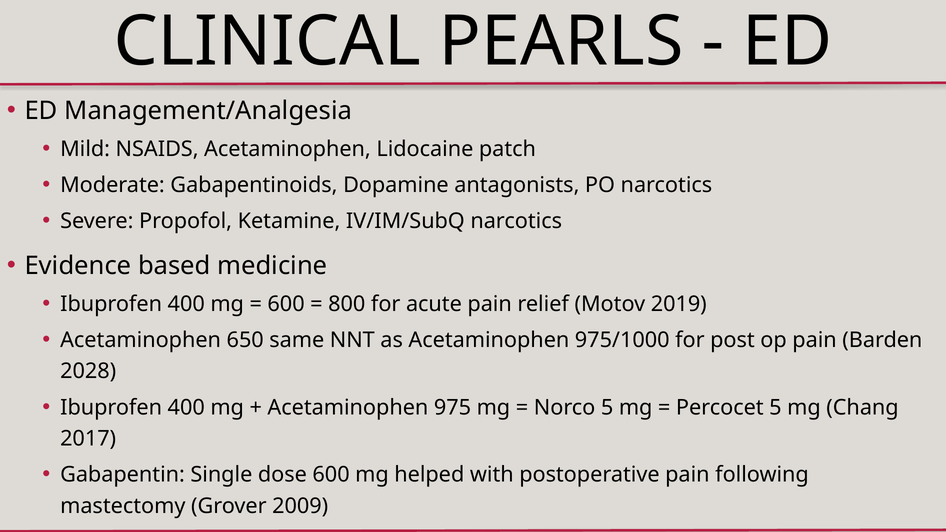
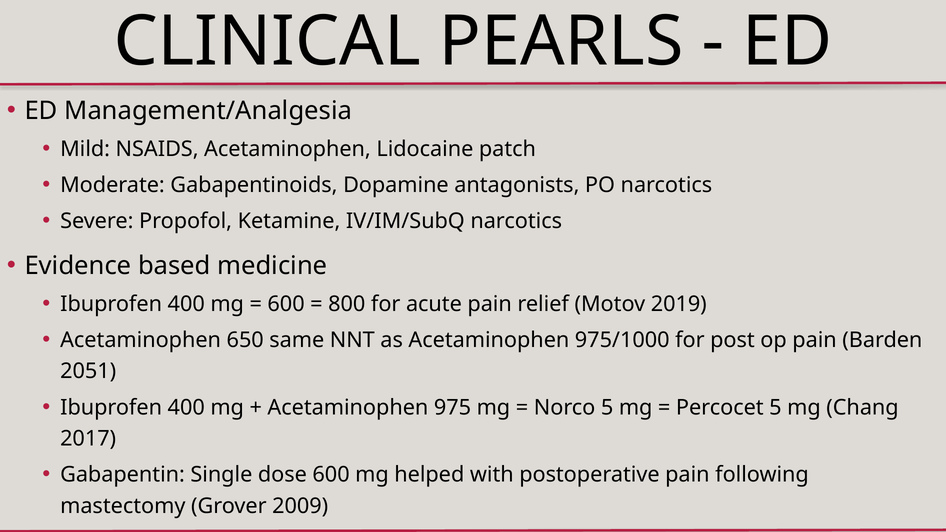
2028: 2028 -> 2051 (88, 371)
